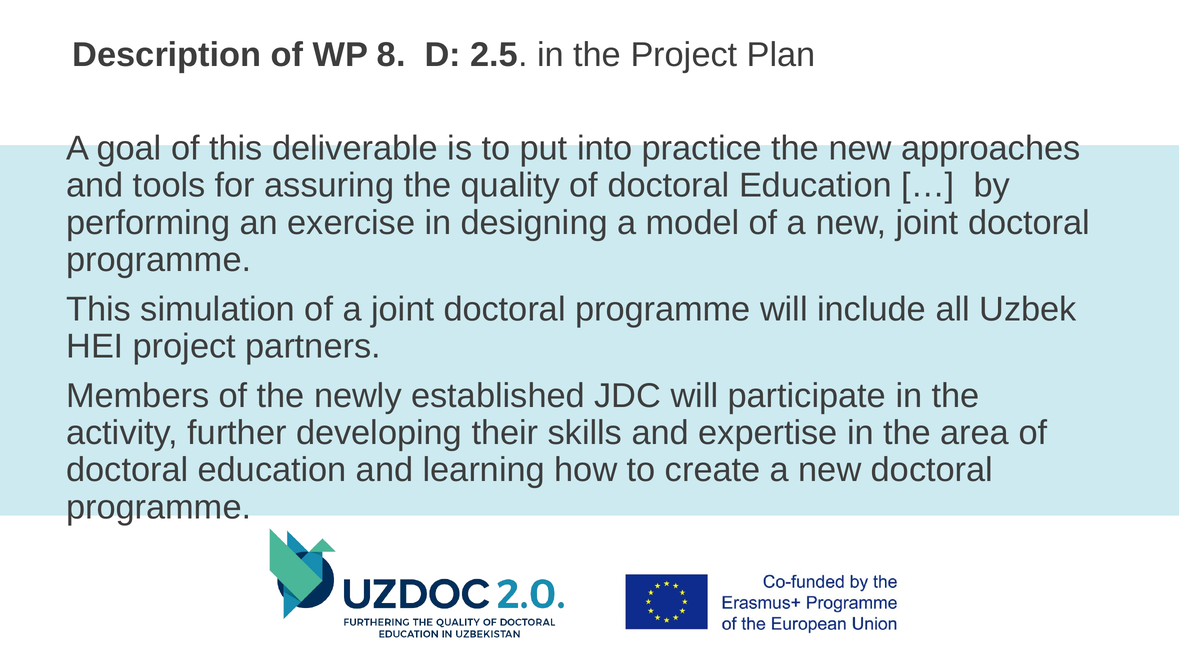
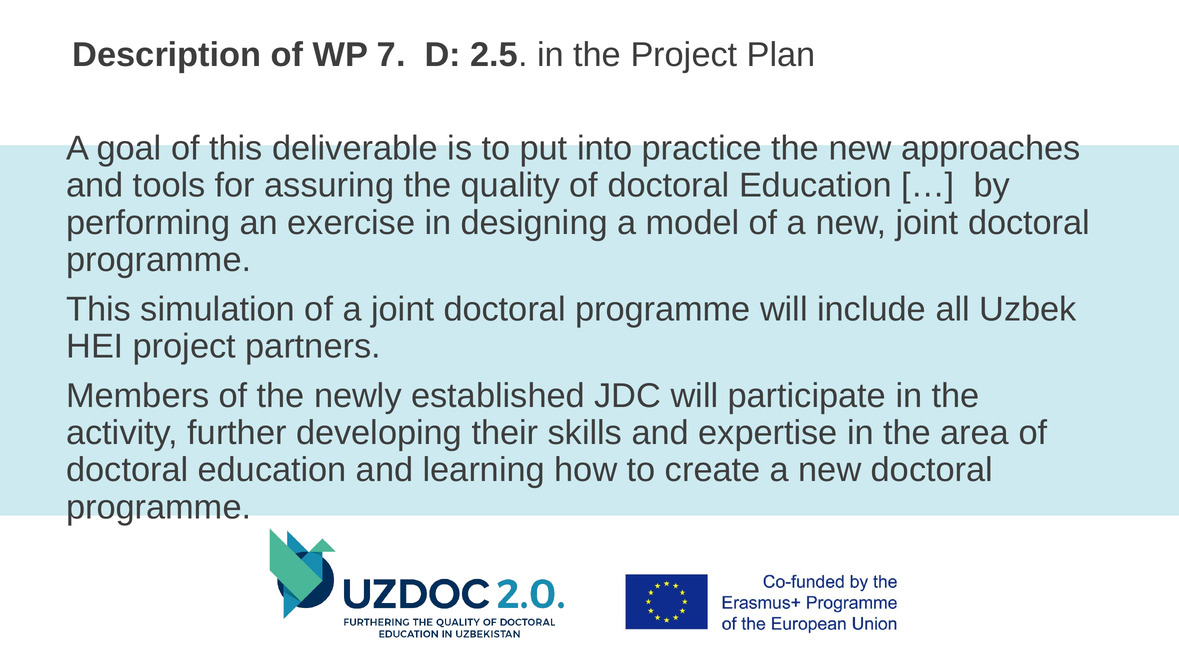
8: 8 -> 7 (391, 55)
